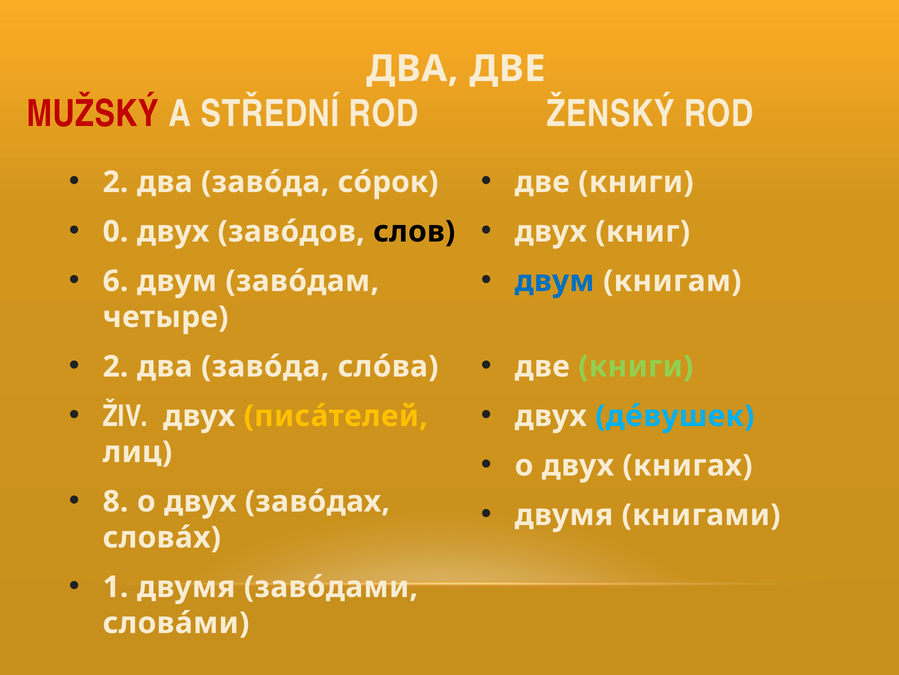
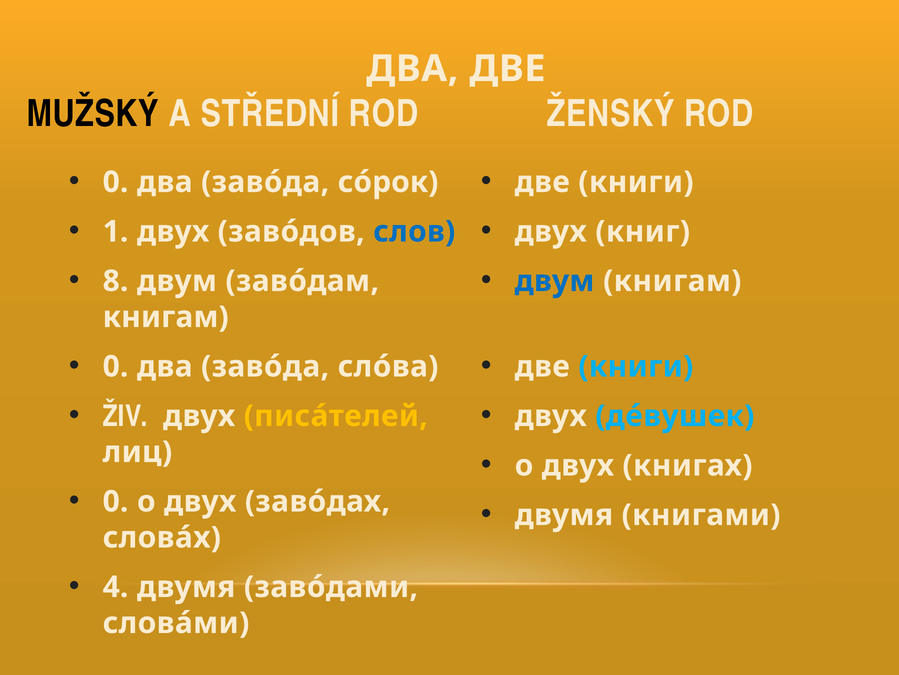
MUŽSKÝ colour: red -> black (93, 114)
2: 2 -> 0 (116, 182)
0: 0 -> 1 (116, 231)
слов colour: black -> blue (414, 231)
6: 6 -> 8 (116, 281)
четыре: четыре -> книгам (166, 317)
2: 2 -> 0 (116, 366)
книги colour: light green -> light blue (636, 366)
8: 8 -> 0 (116, 501)
1: 1 -> 4 (116, 586)
